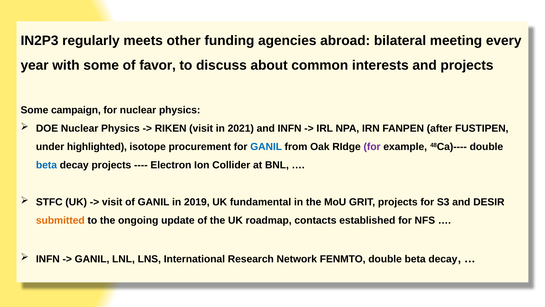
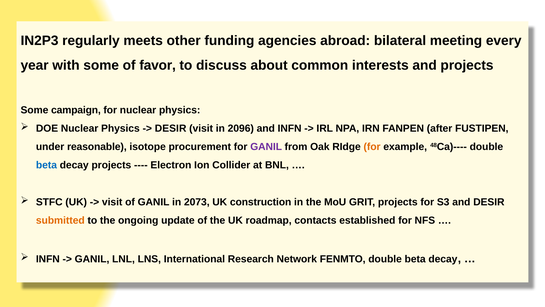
RIKEN: RIKEN -> DESIR (171, 128)
2021: 2021 -> 2096 (241, 128)
highlighted: highlighted -> reasonable (97, 147)
GANIL colour: blue -> purple (266, 147)
for colour: purple -> orange (372, 147)
2019: 2019 -> 2073 (197, 202)
fundamental: fundamental -> construction (261, 202)
